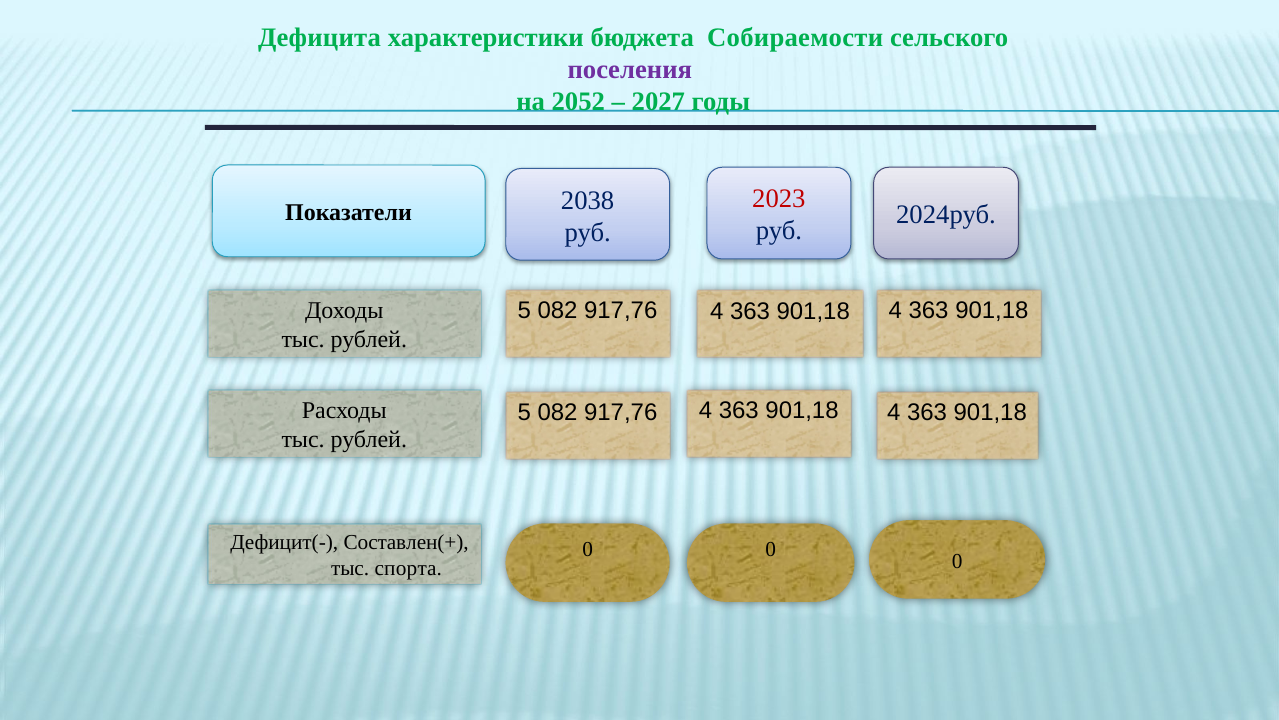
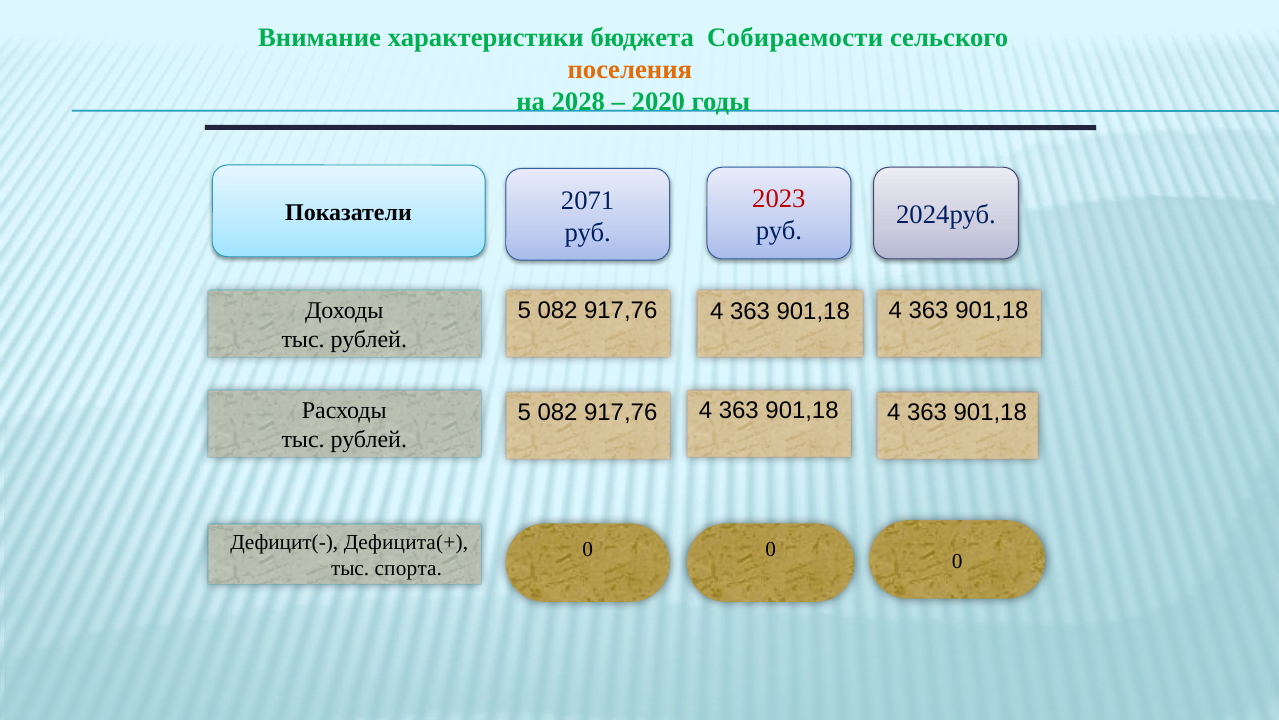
Дефицита: Дефицита -> Внимание (320, 38)
поселения colour: purple -> orange (630, 70)
2052: 2052 -> 2028 (578, 102)
2027: 2027 -> 2020 (658, 102)
2038: 2038 -> 2071 (588, 200)
Составлен(+: Составлен(+ -> Дефицита(+ (406, 542)
